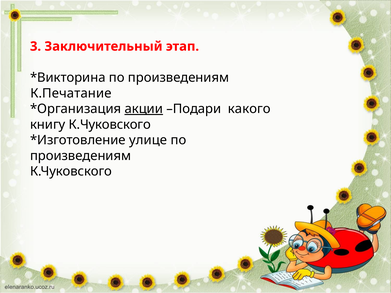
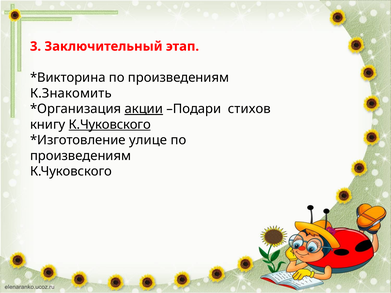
К.Печатание: К.Печатание -> К.Знакомить (71, 93)
какого: какого -> стихов (249, 109)
К.Чуковского underline: none -> present (110, 125)
